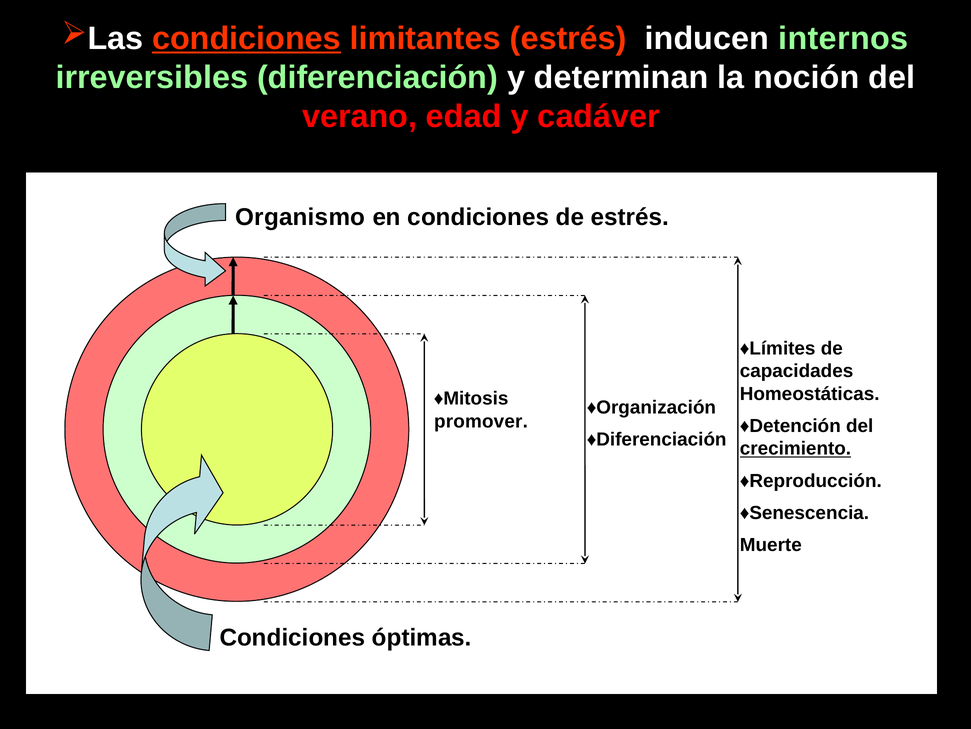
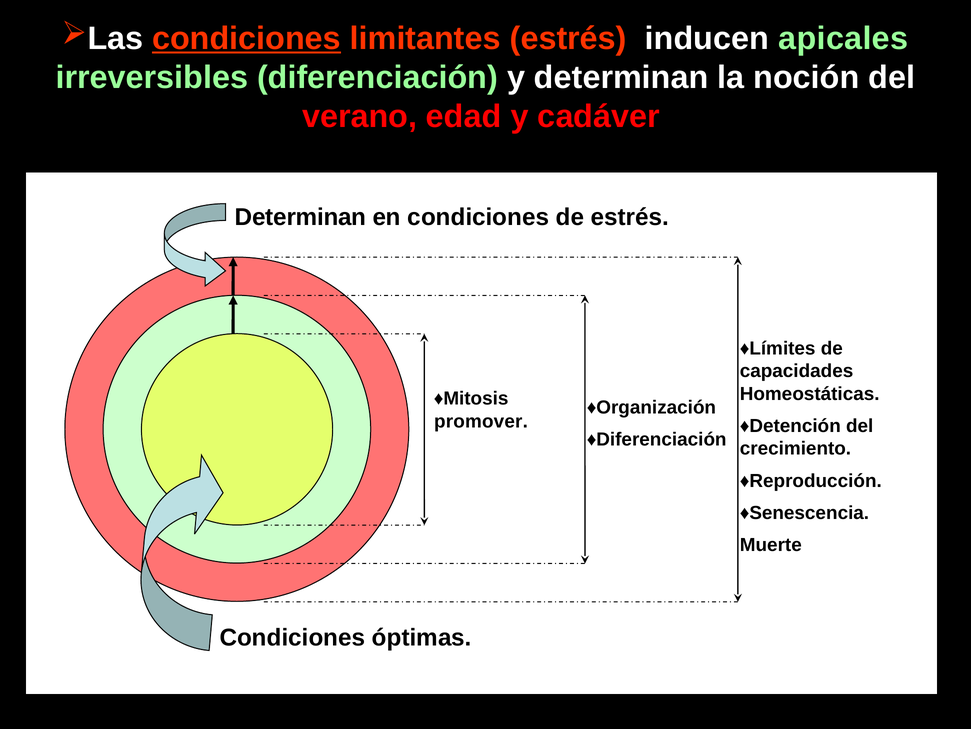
internos: internos -> apicales (843, 39)
Organismo: Organismo -> Determinan (301, 217)
crecimiento underline: present -> none (795, 448)
